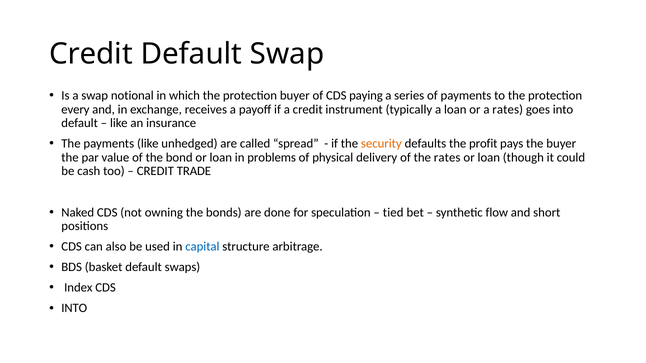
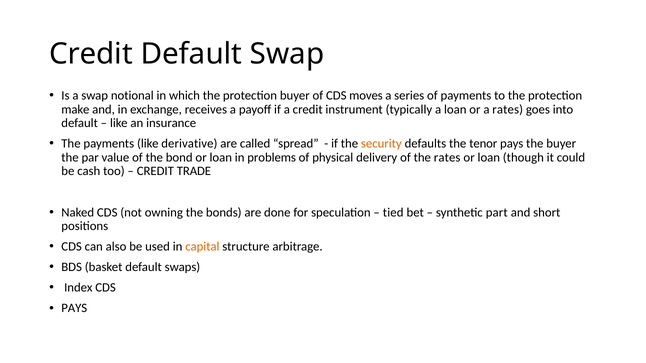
paying: paying -> moves (366, 96)
every: every -> make (75, 109)
unhedged: unhedged -> derivative (189, 144)
profit: profit -> tenor (483, 144)
flow: flow -> part (497, 213)
capital colour: blue -> orange (202, 247)
INTO: INTO -> PAYS (74, 309)
